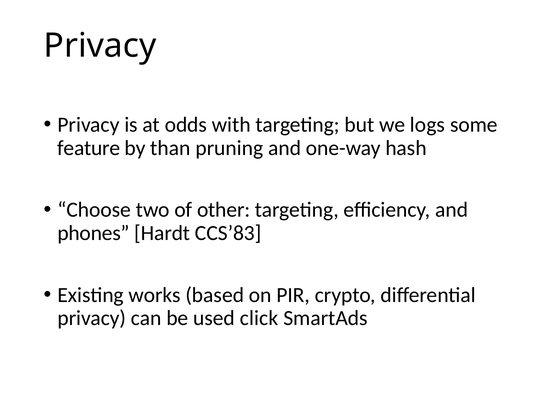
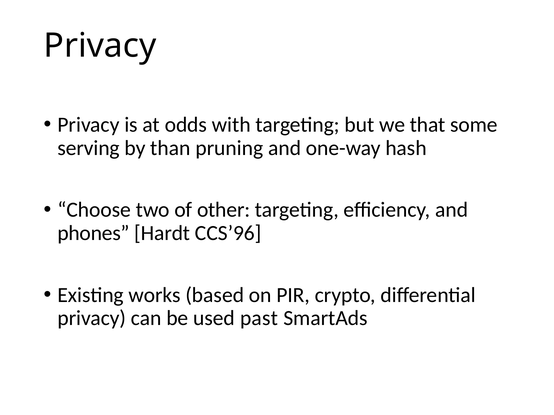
logs: logs -> that (428, 125)
feature: feature -> serving (89, 148)
CCS’83: CCS’83 -> CCS’96 (228, 233)
click: click -> past (259, 319)
